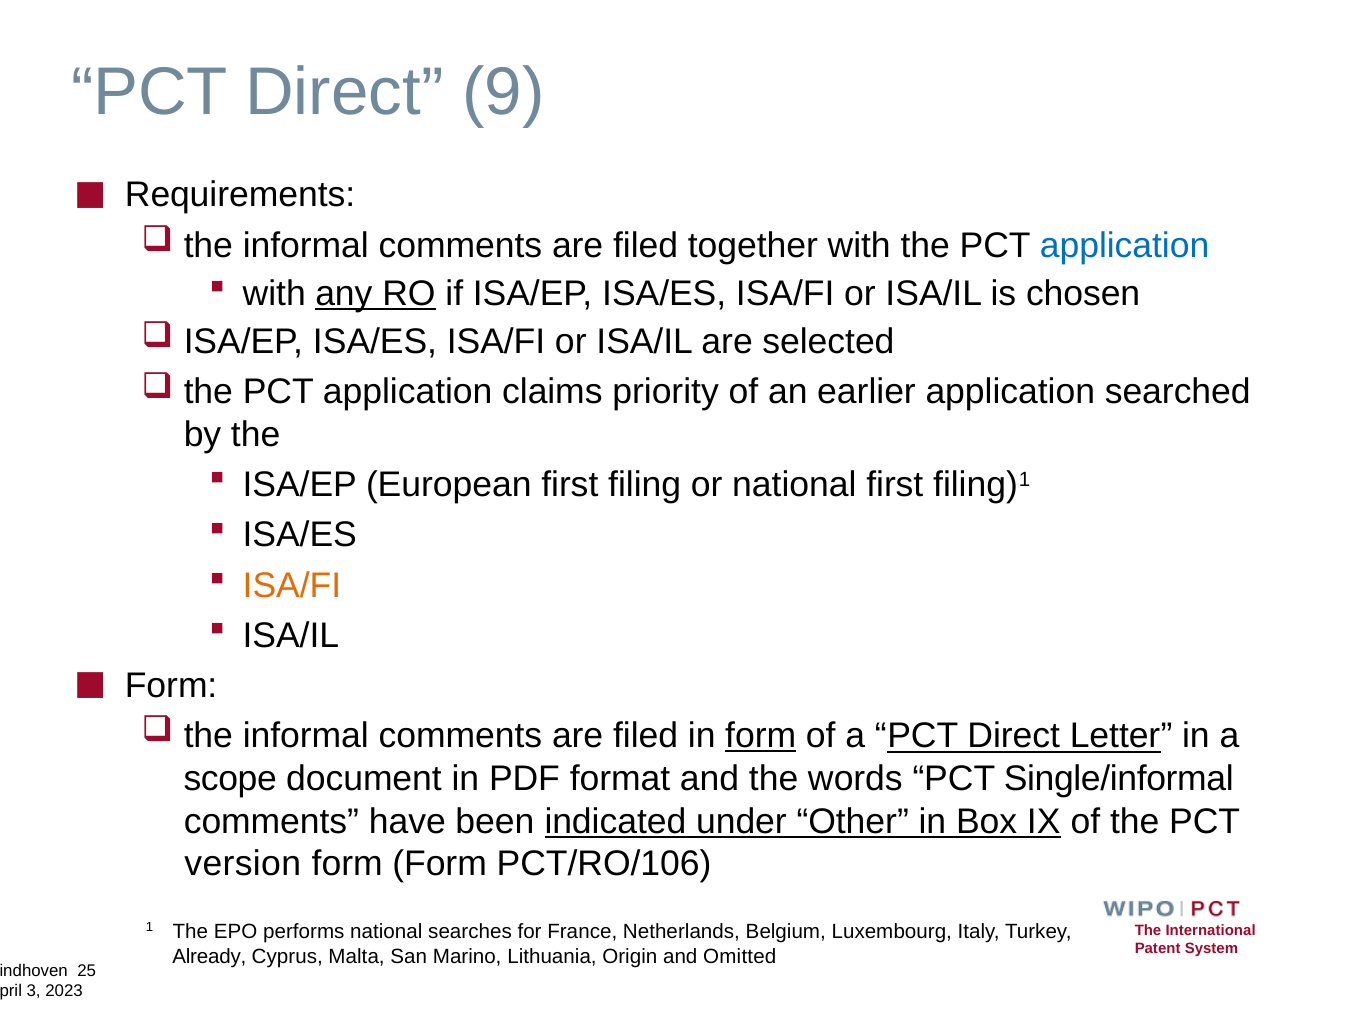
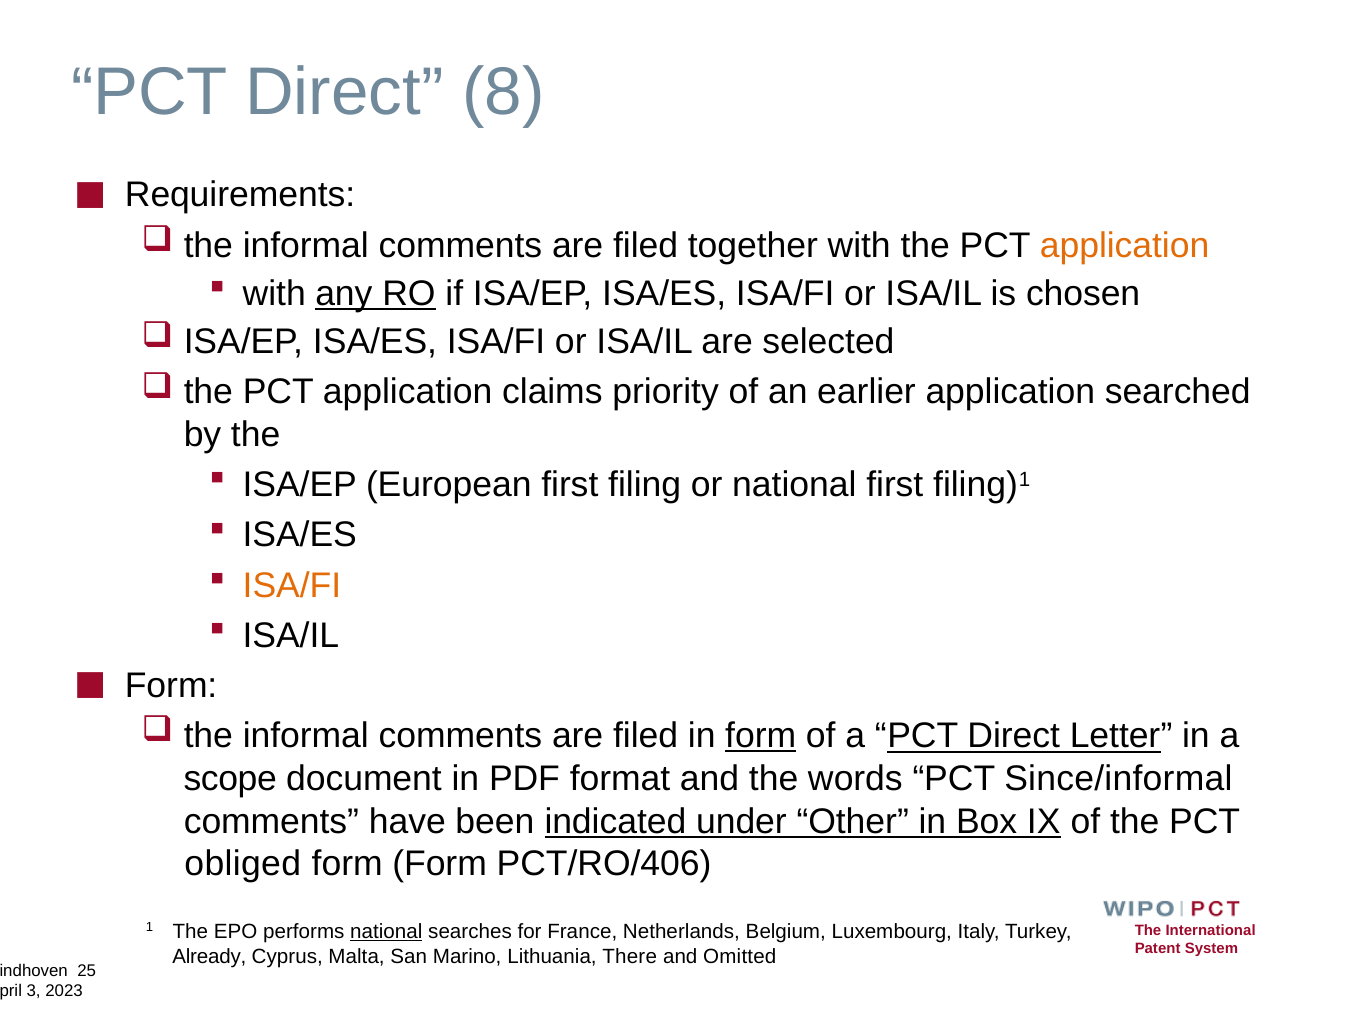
9: 9 -> 8 (503, 92)
application colour: blue -> orange (1125, 245)
Single/informal: Single/informal -> Since/informal (1118, 778)
version: version -> obliged (243, 863)
PCT/RO/106: PCT/RO/106 -> PCT/RO/406 (604, 863)
national underline: none -> present (386, 931)
Origin: Origin -> There (630, 956)
